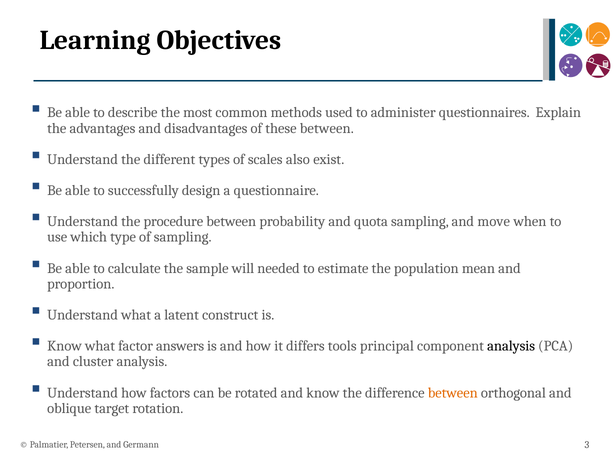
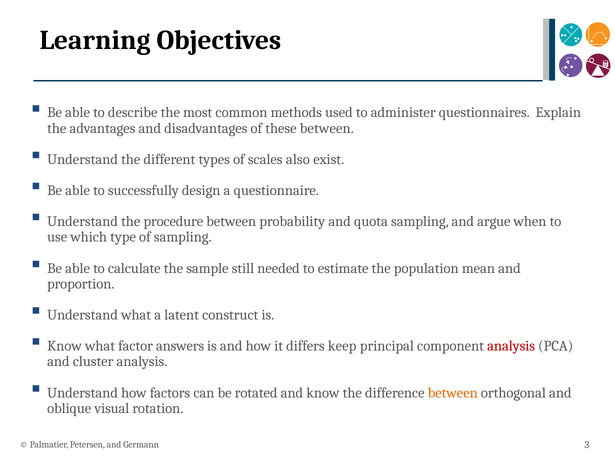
move: move -> argue (494, 222)
will: will -> still (243, 268)
tools: tools -> keep (342, 346)
analysis colour: black -> red (511, 346)
target: target -> visual (112, 409)
